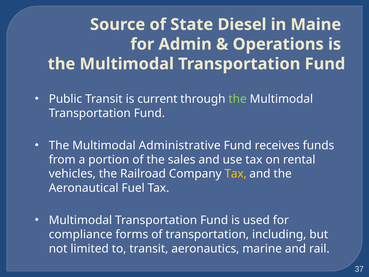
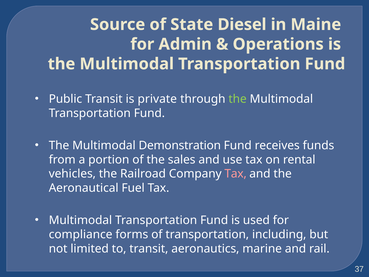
current: current -> private (157, 99)
Administrative: Administrative -> Demonstration (180, 145)
Tax colour: yellow -> pink (236, 174)
